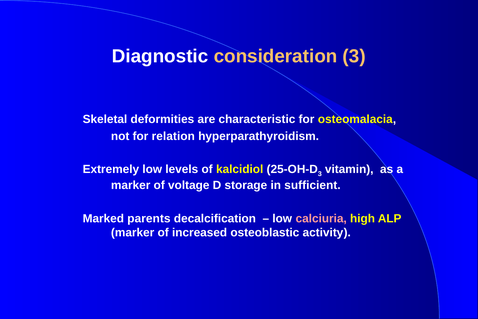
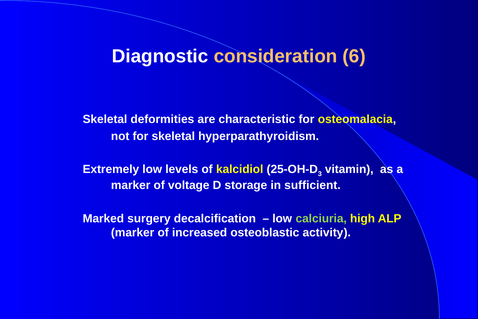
consideration 3: 3 -> 6 (354, 56)
for relation: relation -> skeletal (173, 136)
parents: parents -> surgery (149, 218)
calciuria colour: pink -> light green (321, 218)
